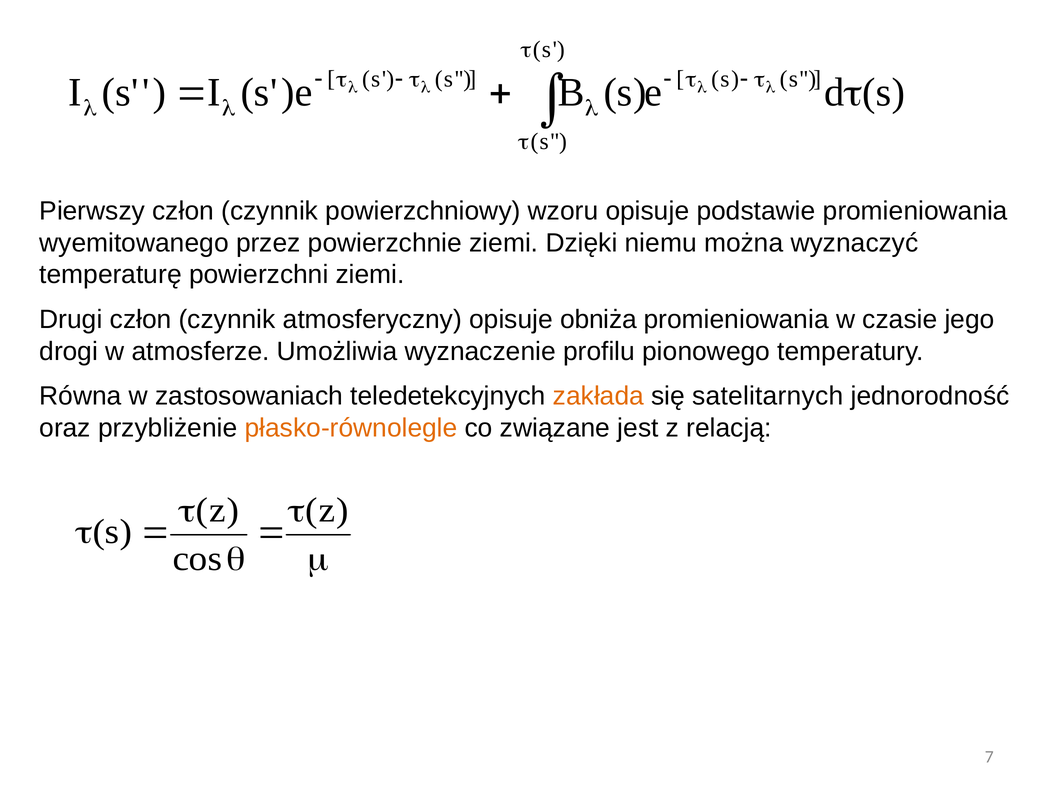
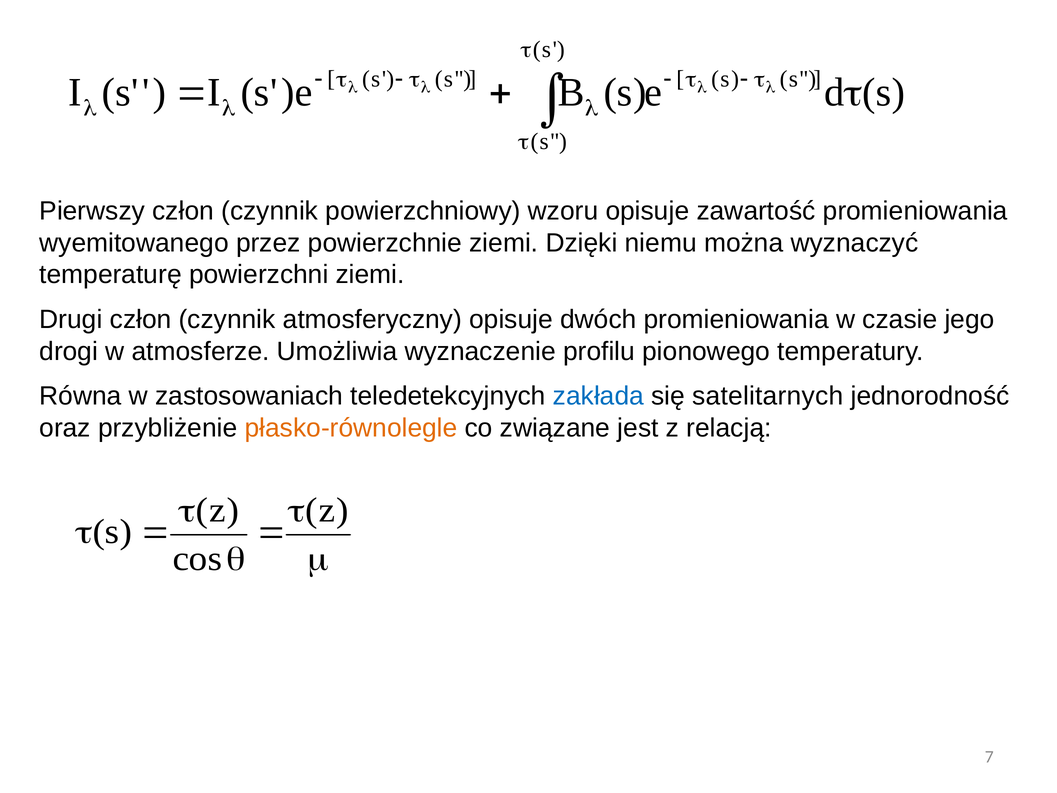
podstawie: podstawie -> zawartość (756, 211)
obniża: obniża -> dwóch (598, 319)
zakłada colour: orange -> blue (598, 396)
